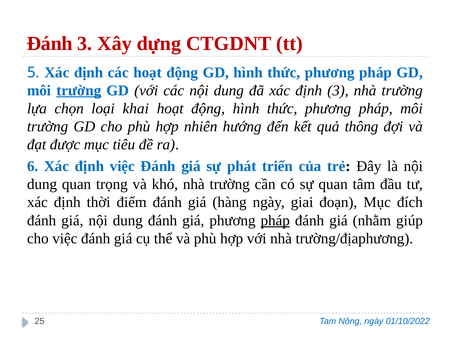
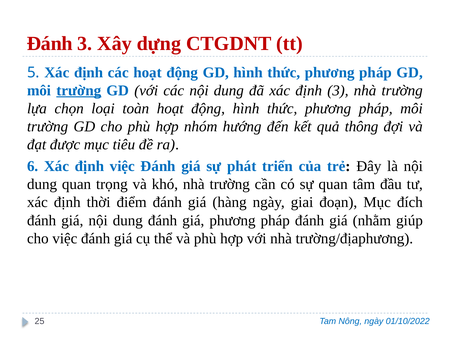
khai: khai -> toàn (136, 108)
nhiên: nhiên -> nhóm (201, 126)
pháp underline: present -> none (275, 220)
